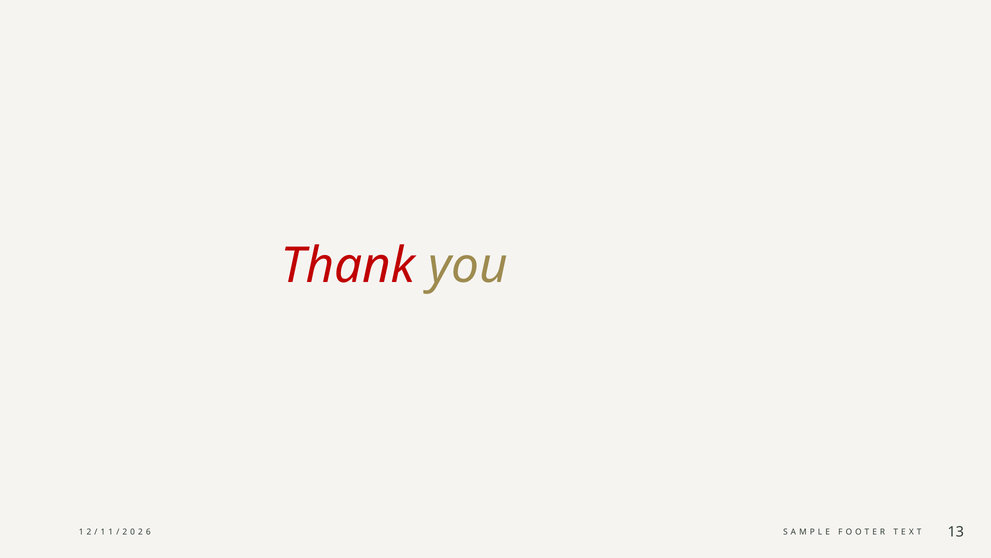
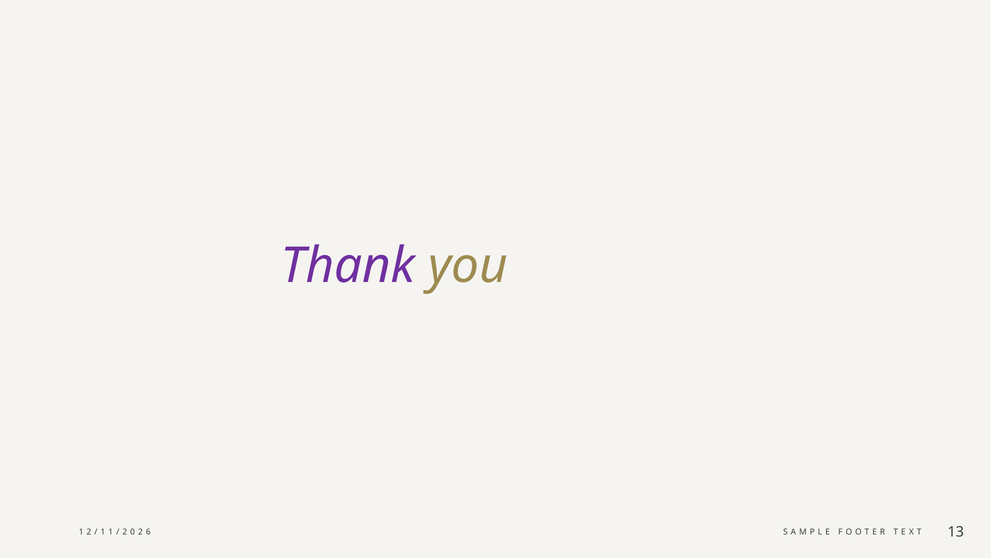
Thank colour: red -> purple (348, 266)
